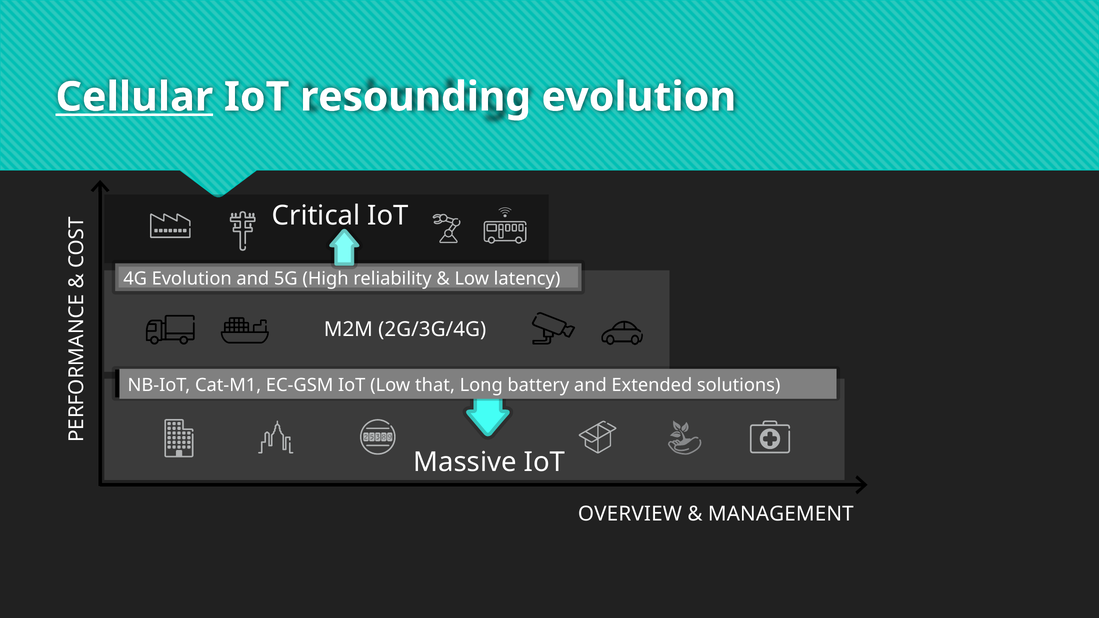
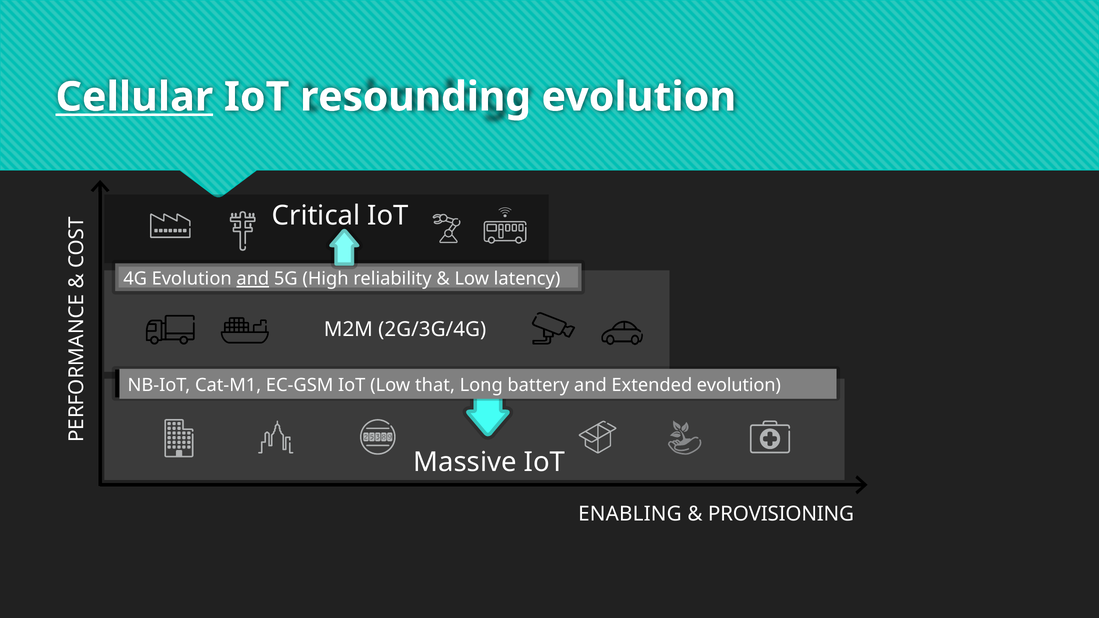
and underline: none -> present (253, 279)
Extended solutions: solutions -> evolution (739, 385)
OVERVIEW: OVERVIEW -> ENABLING (630, 514)
MANAGEMENT: MANAGEMENT -> PROVISIONING (781, 514)
